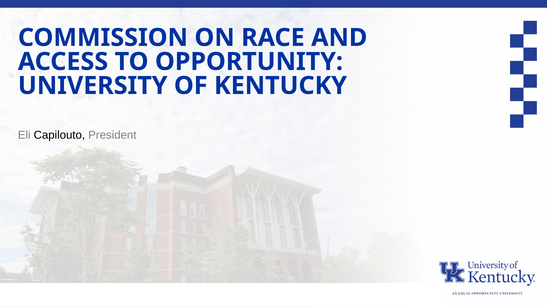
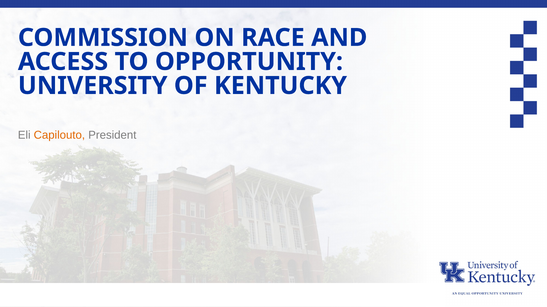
Capilouto colour: black -> orange (59, 135)
